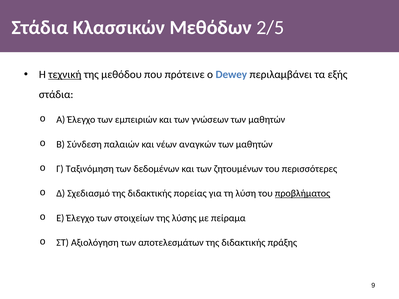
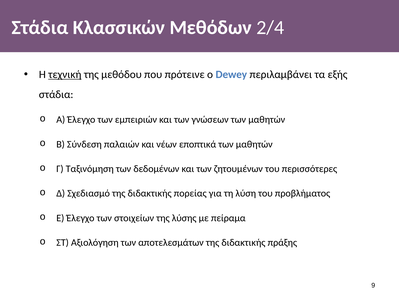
2/5: 2/5 -> 2/4 (270, 27)
αναγκών: αναγκών -> εποπτικά (198, 144)
προβλήματος underline: present -> none (303, 194)
